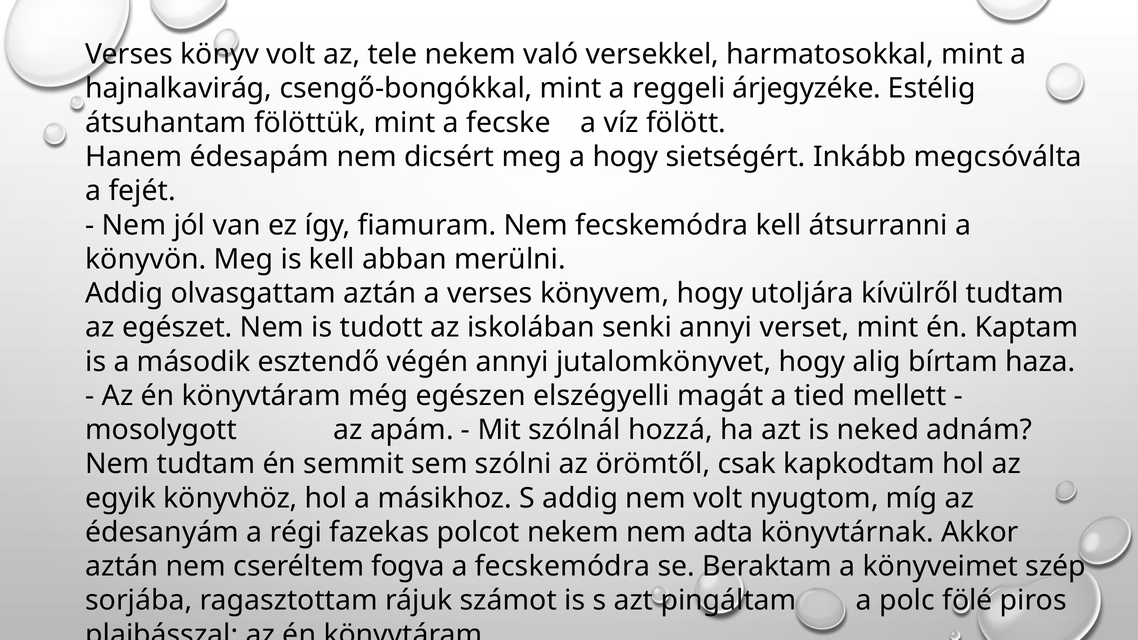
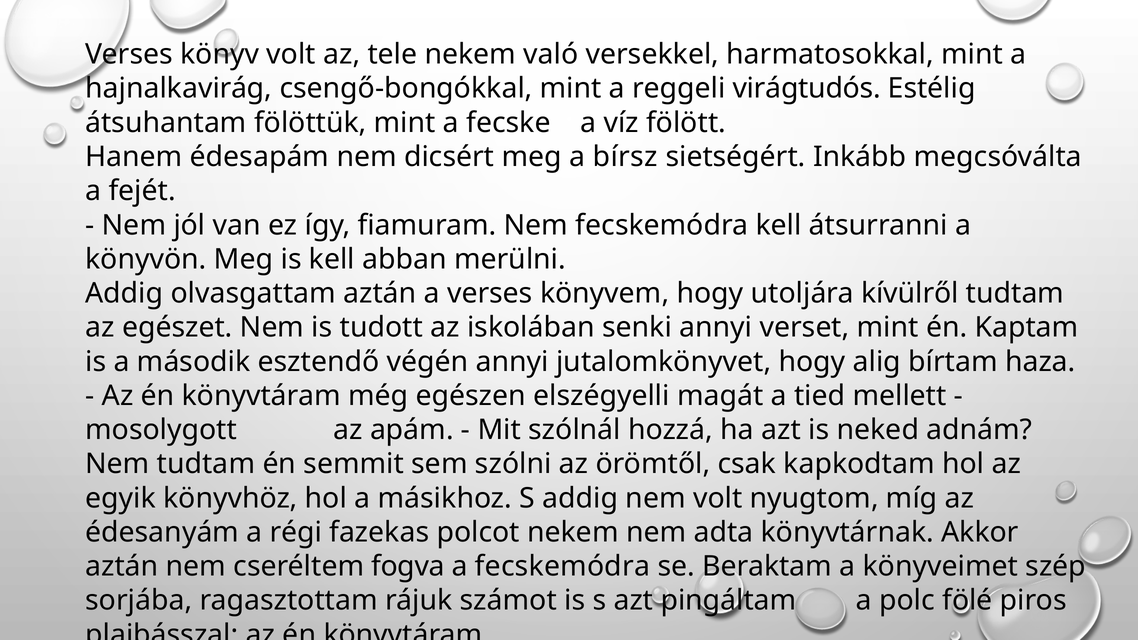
árjegyzéke: árjegyzéke -> virágtudós (807, 89)
a hogy: hogy -> bírsz (625, 157)
